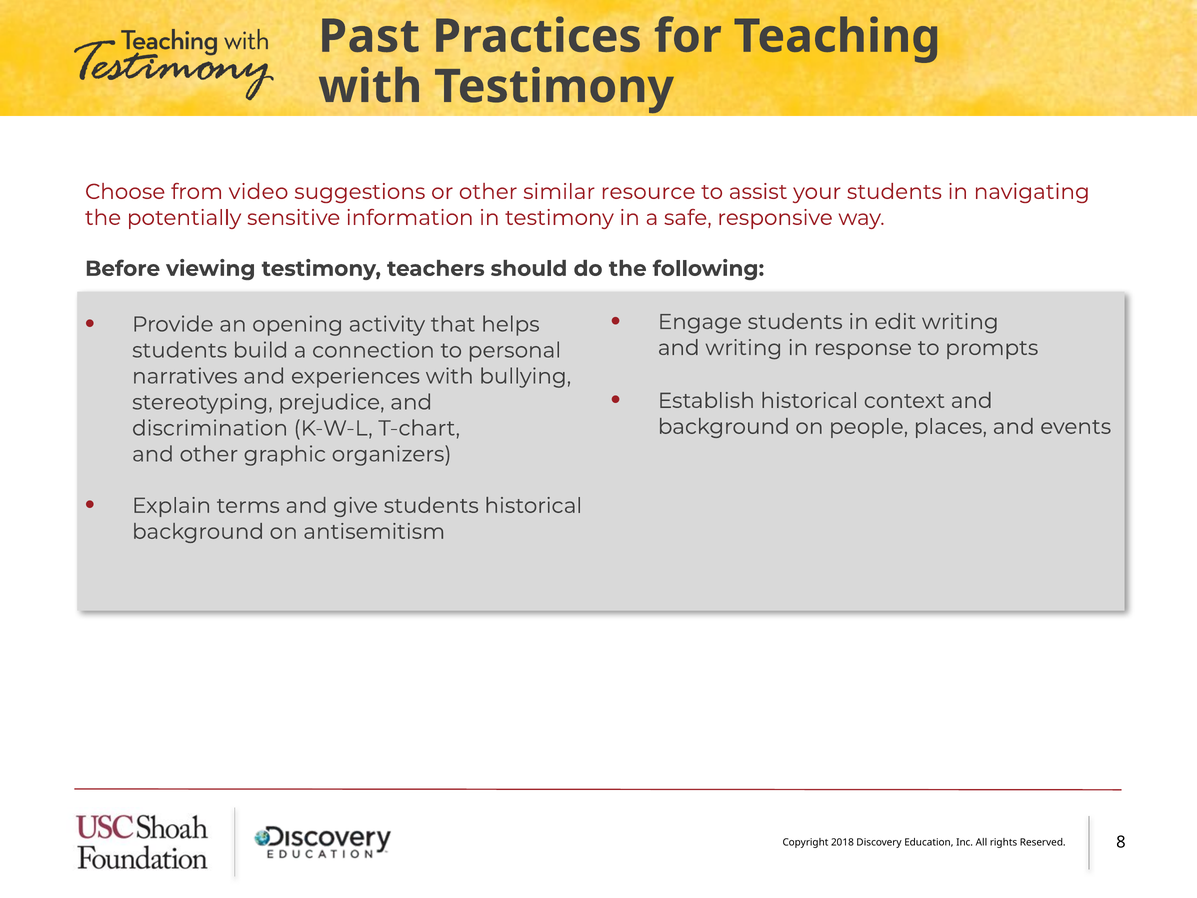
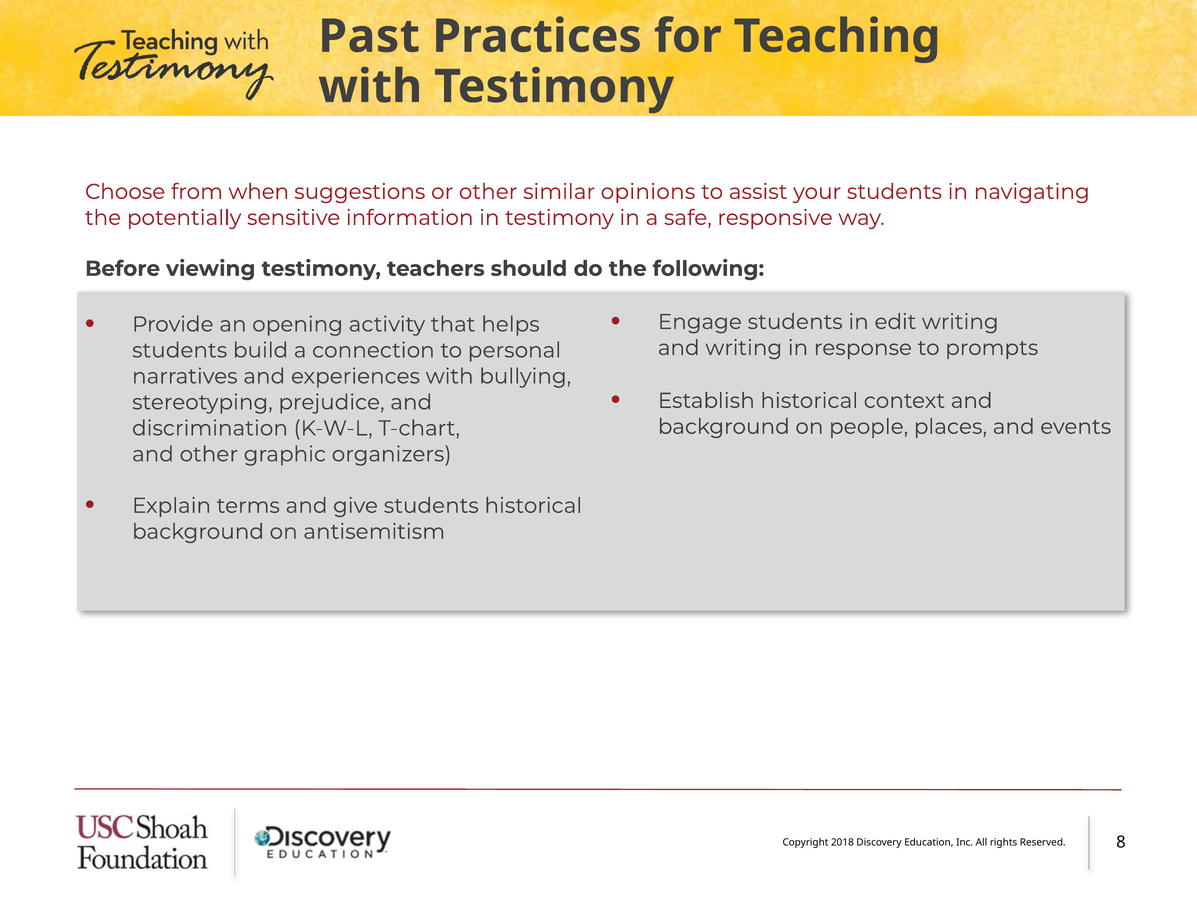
video: video -> when (259, 192)
resource: resource -> opinions (648, 192)
